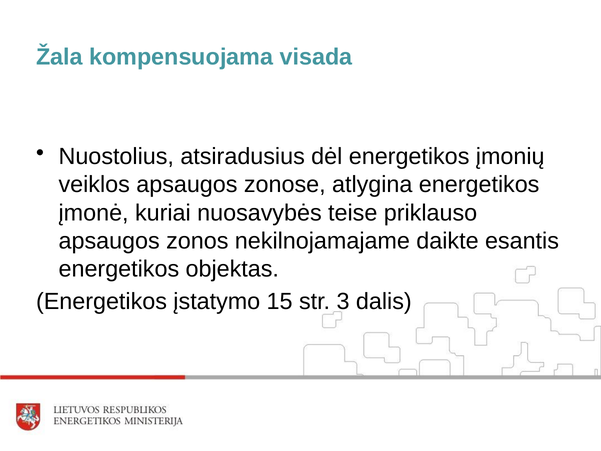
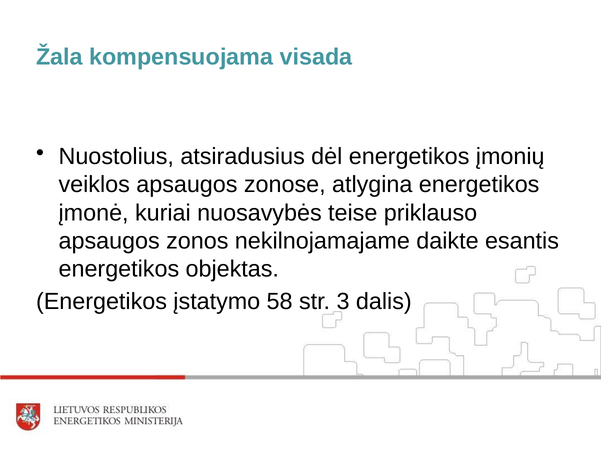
15: 15 -> 58 (280, 302)
